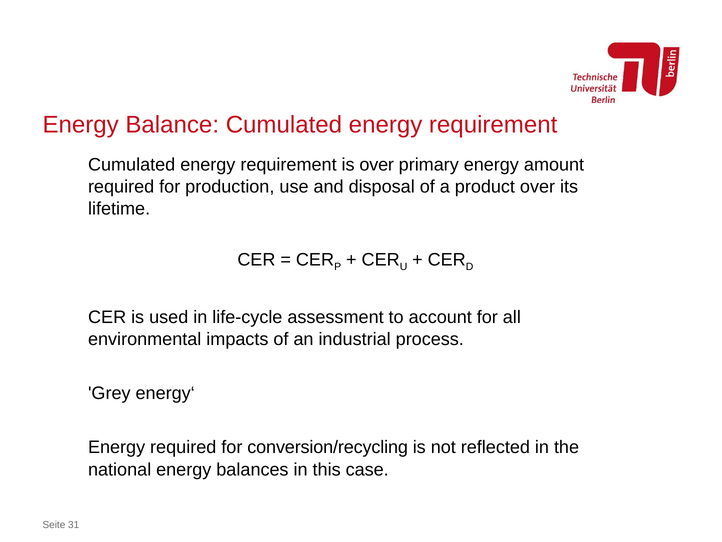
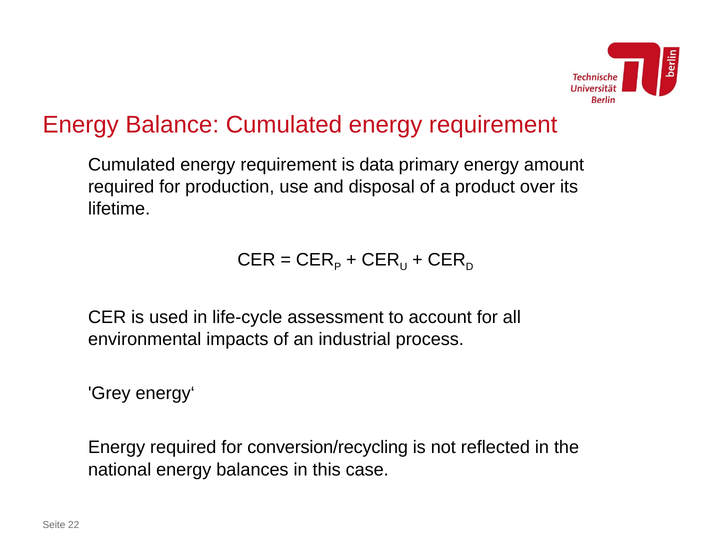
is over: over -> data (377, 164)
31: 31 -> 22 (74, 525)
